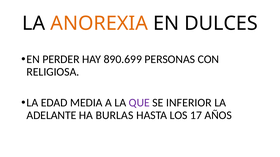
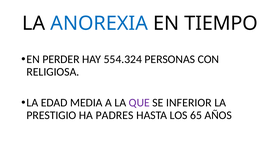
ANOREXIA colour: orange -> blue (99, 23)
DULCES: DULCES -> TIEMPO (221, 23)
890.699: 890.699 -> 554.324 (123, 59)
ADELANTE: ADELANTE -> PRESTIGIO (51, 116)
BURLAS: BURLAS -> PADRES (115, 116)
17: 17 -> 65 (196, 116)
